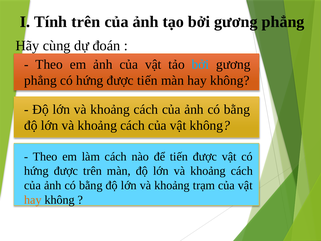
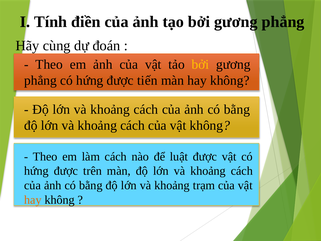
Tính trên: trên -> điền (86, 22)
bởi colour: light blue -> yellow (200, 64)
để tiến: tiến -> luật (179, 156)
